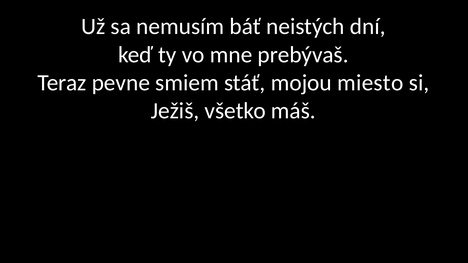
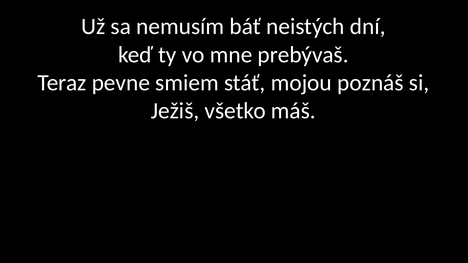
miesto: miesto -> poznáš (370, 83)
